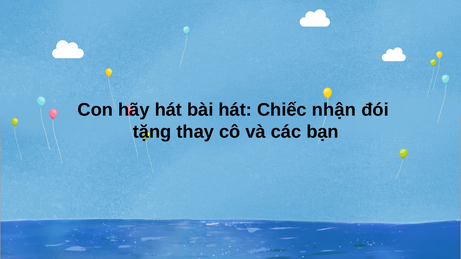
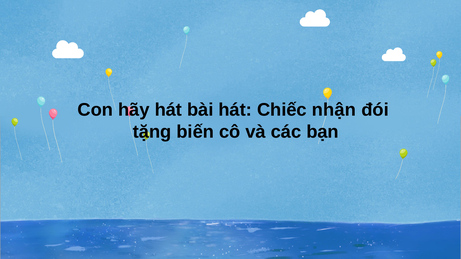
thay: thay -> biến (195, 132)
